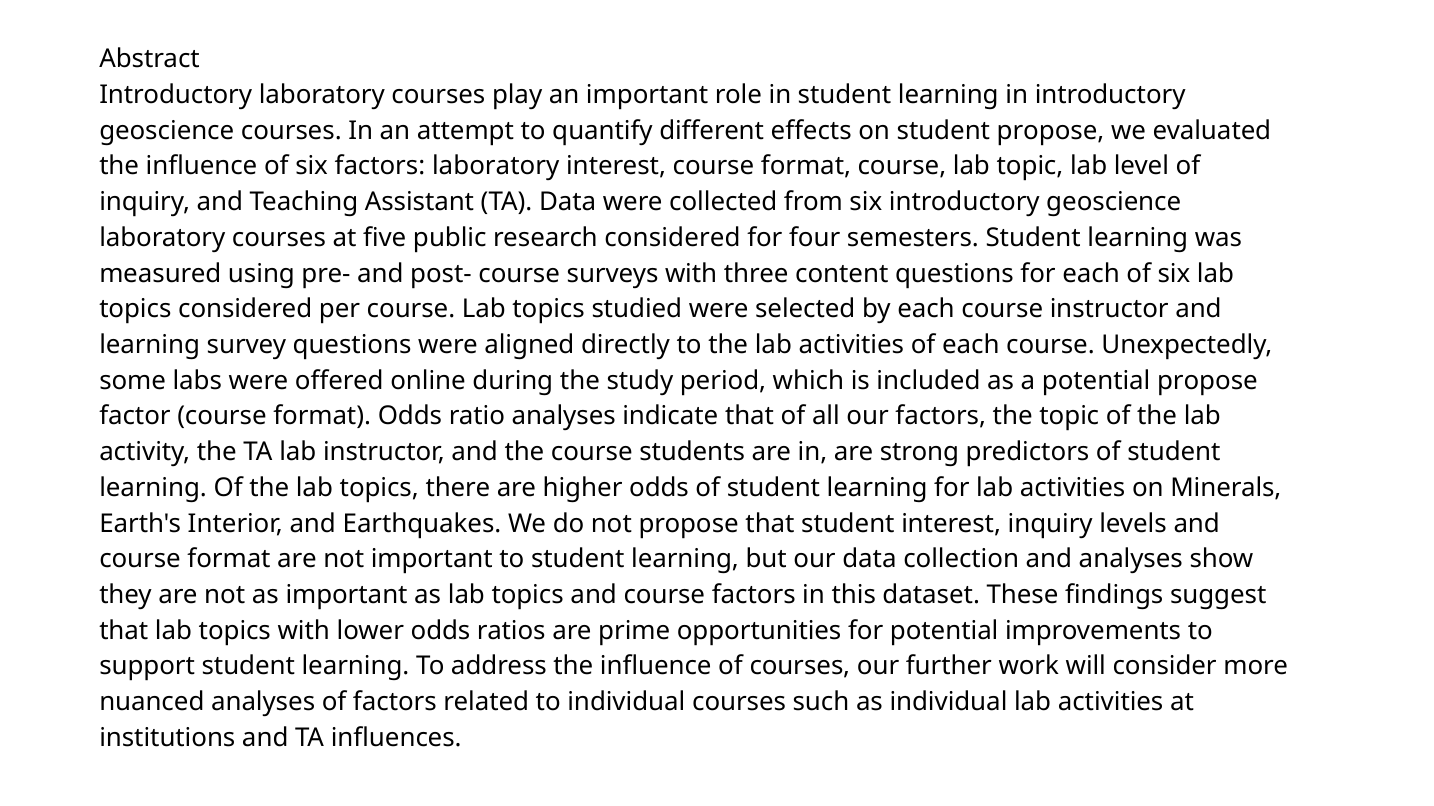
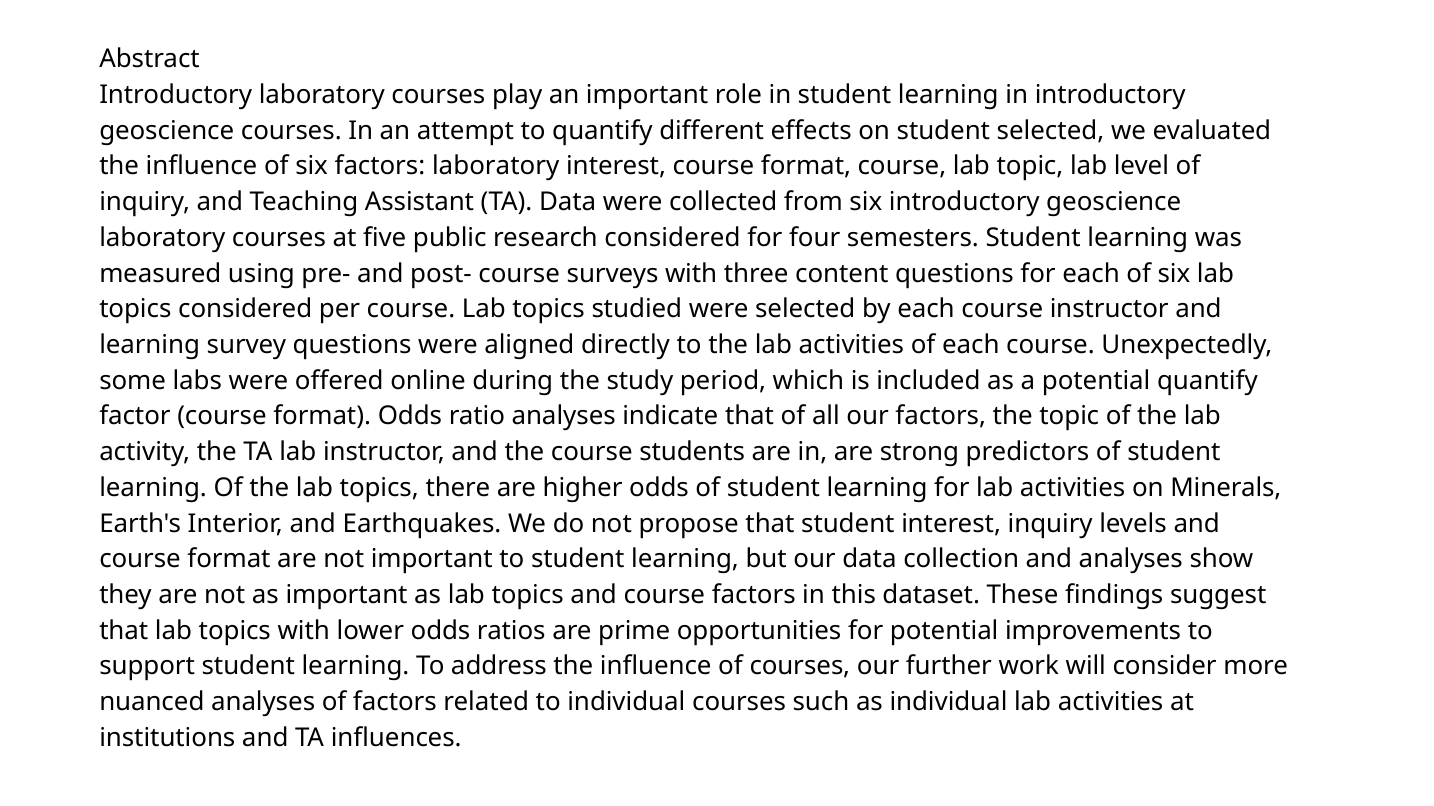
student propose: propose -> selected (1050, 131)
potential propose: propose -> quantify (1207, 381)
